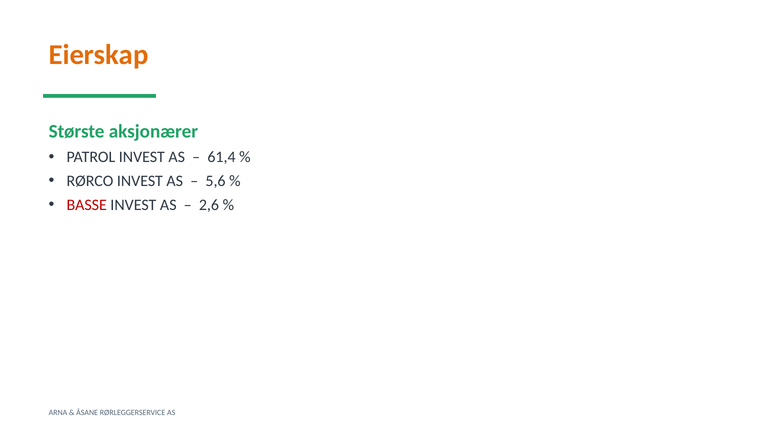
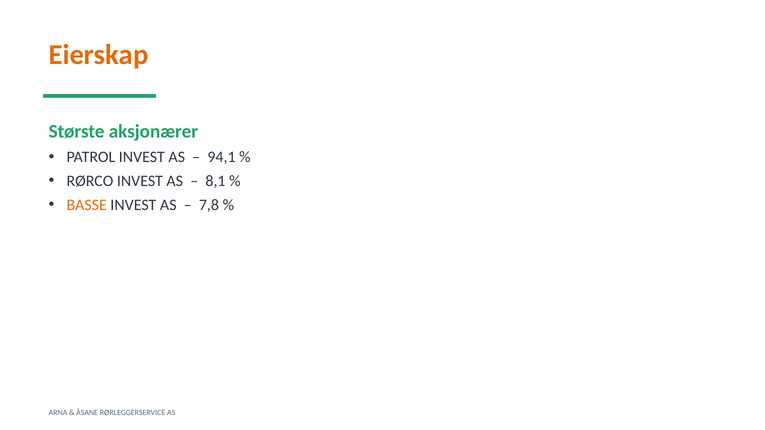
61,4: 61,4 -> 94,1 (221, 157)
5,6: 5,6 -> 8,1 (215, 181)
BASSE colour: red -> orange (87, 205)
2,6: 2,6 -> 7,8 (209, 205)
